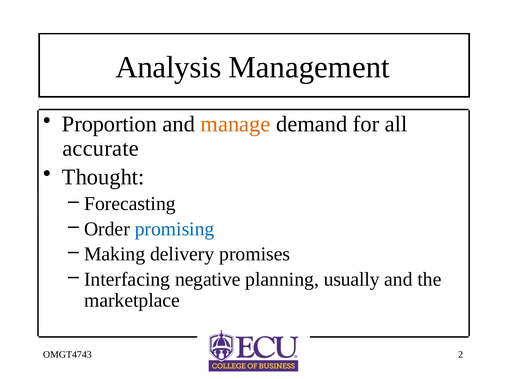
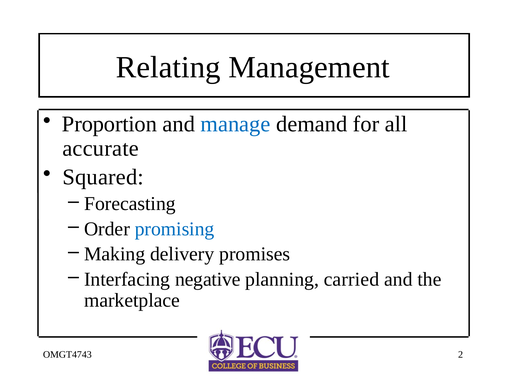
Analysis: Analysis -> Relating (168, 68)
manage colour: orange -> blue (236, 124)
Thought: Thought -> Squared (103, 177)
usually: usually -> carried (352, 280)
